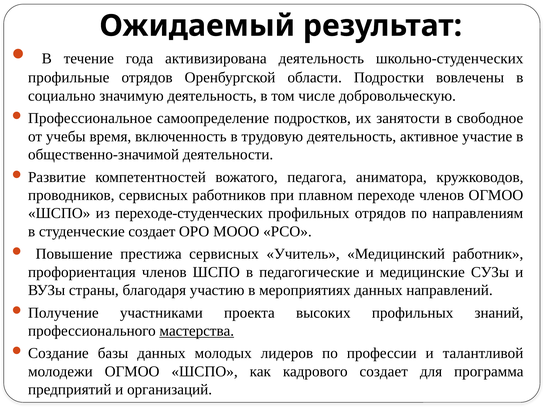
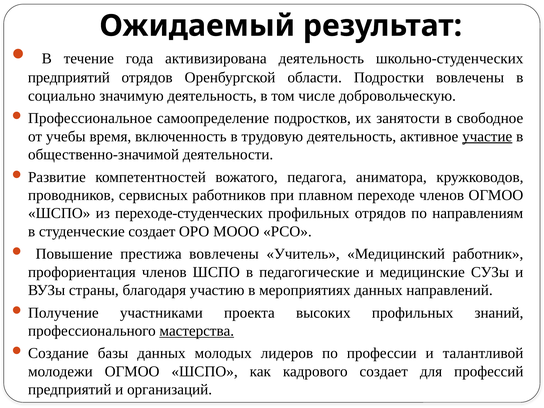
профильные: профильные -> предприятий (69, 78)
участие underline: none -> present (487, 136)
престижа сервисных: сервисных -> вовлечены (224, 254)
программа: программа -> профессий (489, 371)
